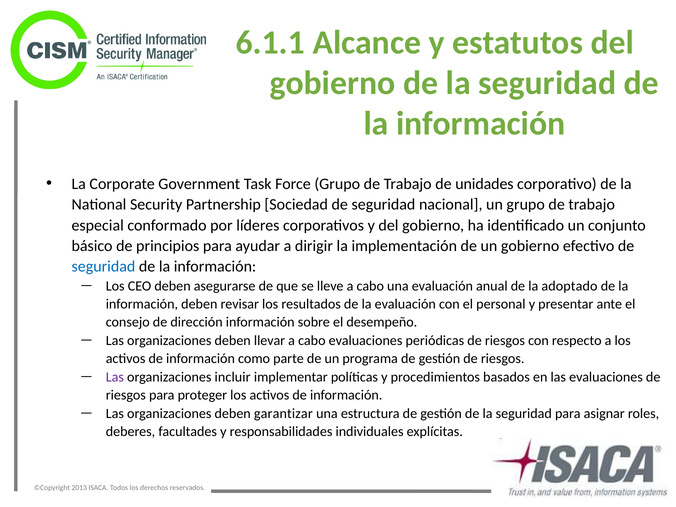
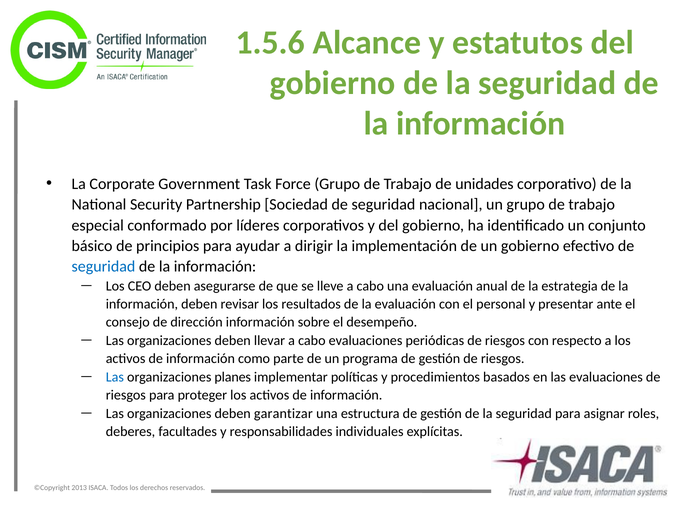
6.1.1: 6.1.1 -> 1.5.6 (270, 42)
adoptado: adoptado -> estrategia (570, 286)
Las colour: purple -> blue (115, 377)
incluir: incluir -> planes (233, 377)
